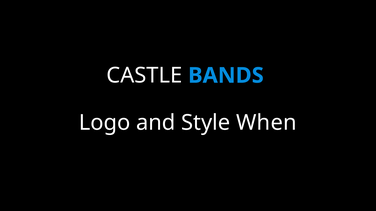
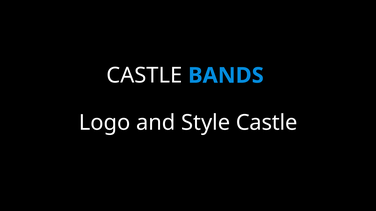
Style When: When -> Castle (267, 123)
